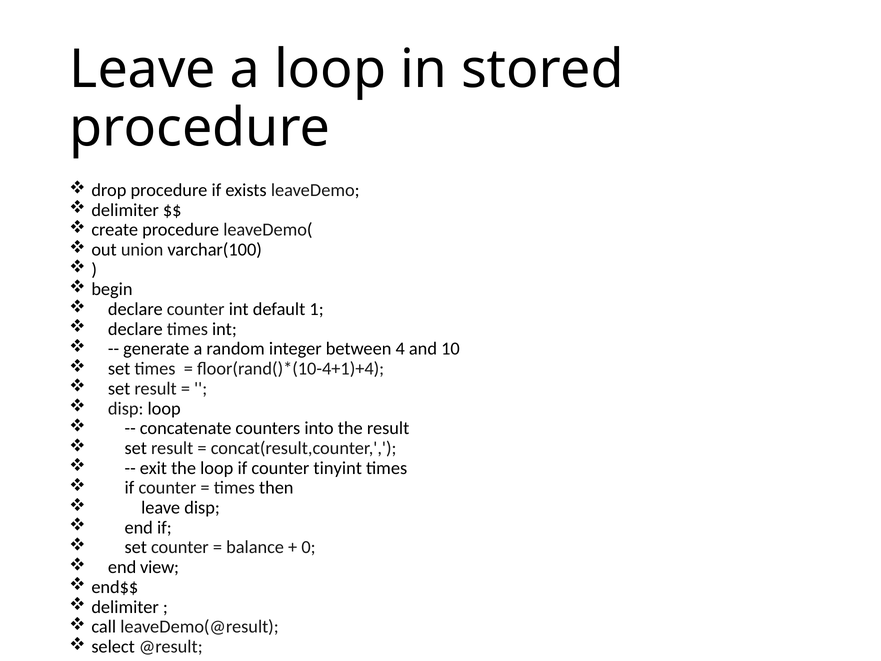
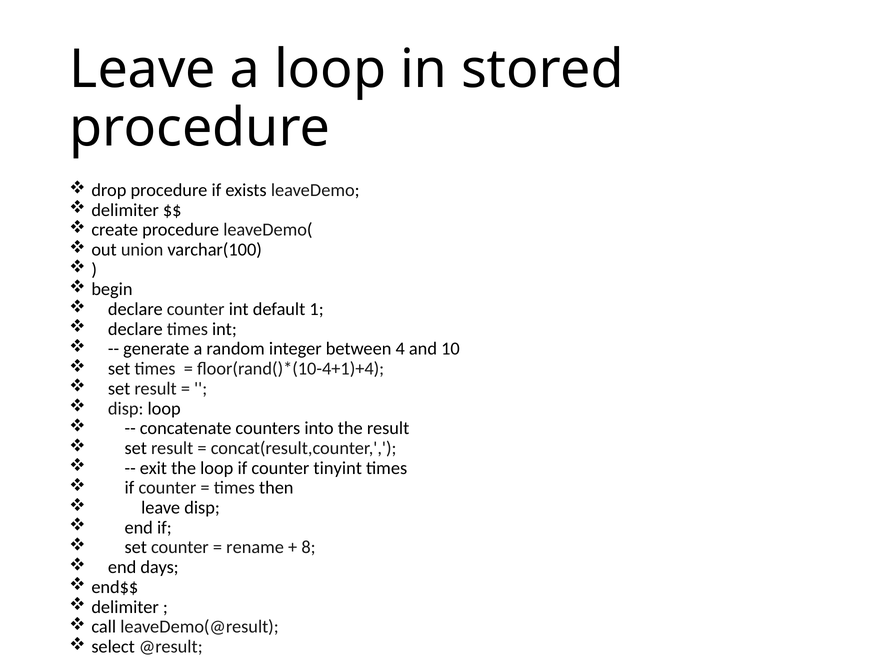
balance: balance -> rename (255, 547)
0: 0 -> 8 (309, 547)
view: view -> days (160, 567)
